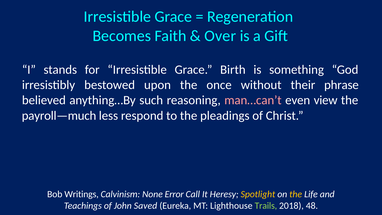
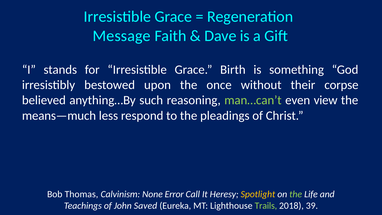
Becomes: Becomes -> Message (122, 36)
Over: Over -> Dave (220, 36)
phrase: phrase -> corpse (341, 85)
man…can’t colour: pink -> light green (253, 100)
payroll—much: payroll—much -> means—much (59, 116)
Writings: Writings -> Thomas (81, 194)
the colour: yellow -> light green (296, 194)
48: 48 -> 39 (312, 205)
